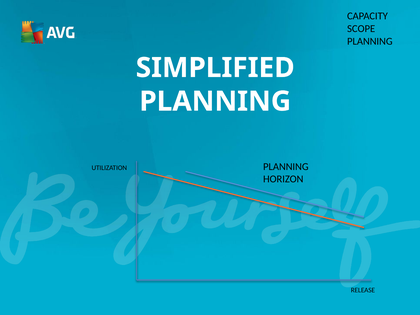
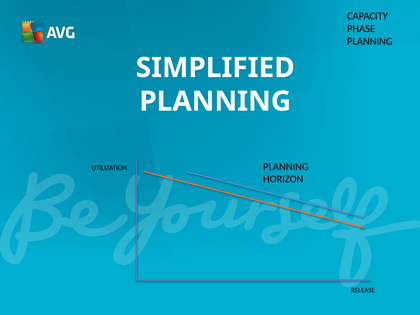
SCOPE: SCOPE -> PHASE (361, 29)
